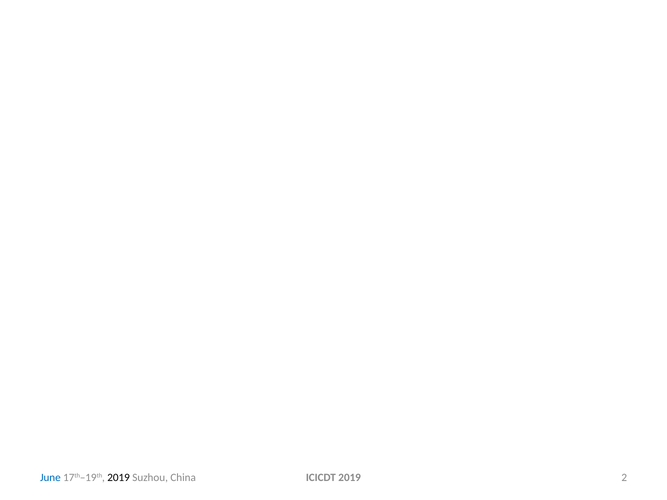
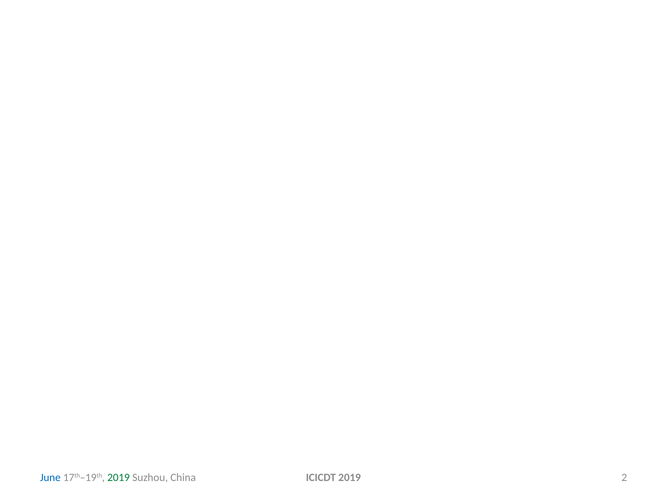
2019 colour: black -> green (119, 478)
